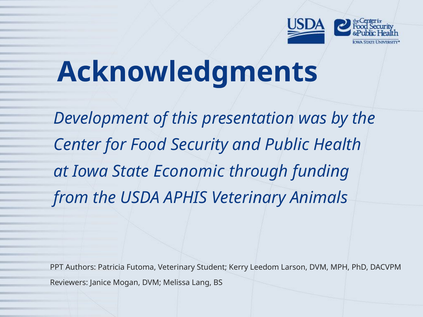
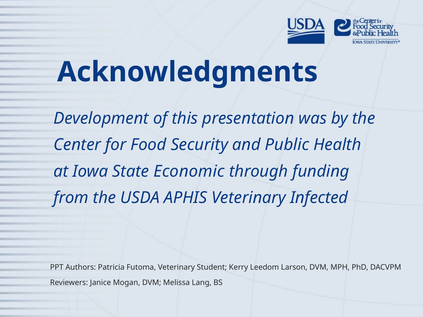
Animals: Animals -> Infected (319, 198)
